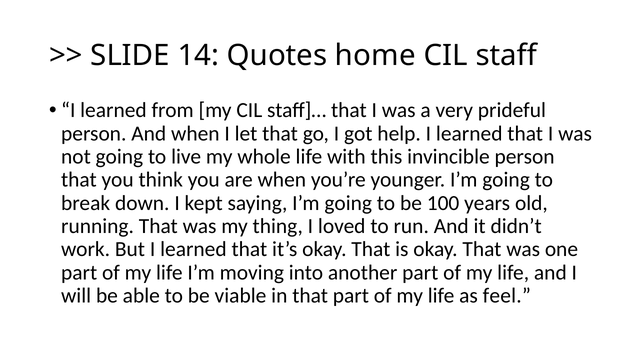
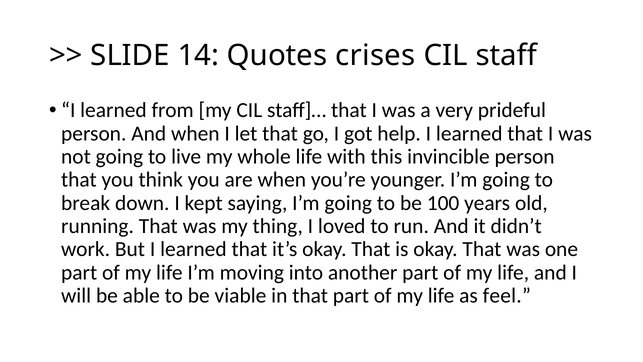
home: home -> crises (375, 55)
